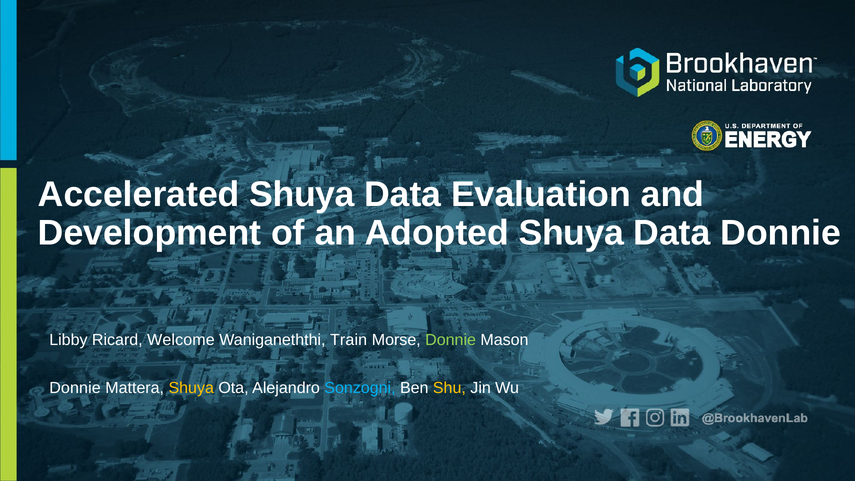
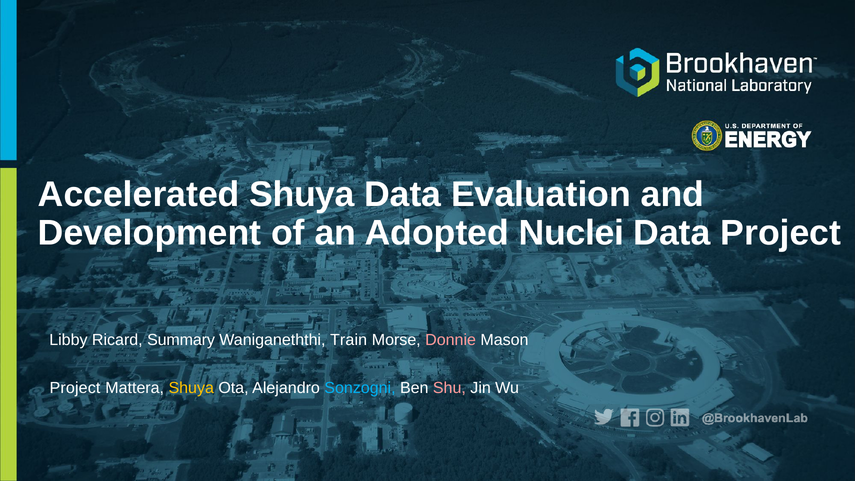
Adopted Shuya: Shuya -> Nuclei (571, 233)
Data Donnie: Donnie -> Project (781, 233)
Welcome: Welcome -> Summary (181, 340)
Donnie colour: light green -> pink (451, 340)
Donnie: Donnie -> Project (75, 388)
Shu colour: yellow -> pink (449, 388)
